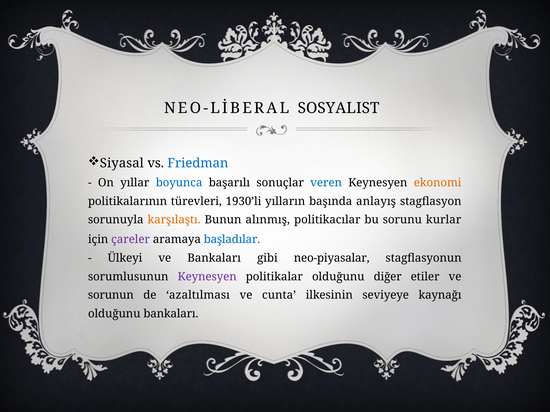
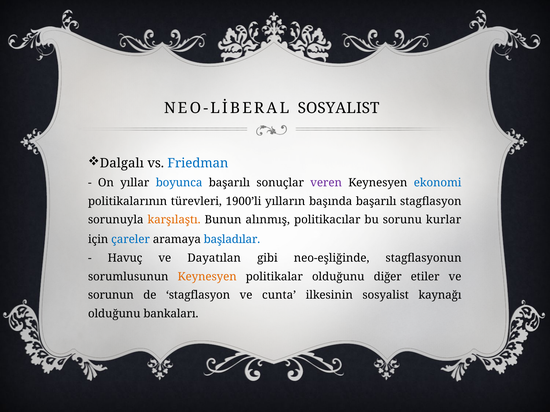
Siyasal: Siyasal -> Dalgalı (122, 164)
veren colour: blue -> purple (326, 183)
ekonomi colour: orange -> blue (438, 183)
1930’li: 1930’li -> 1900’li (244, 201)
başında anlayış: anlayış -> başarılı (376, 201)
çareler colour: purple -> blue (131, 240)
Ülkeyi: Ülkeyi -> Havuç (125, 258)
ve Bankaları: Bankaları -> Dayatılan (214, 258)
neo-piyasalar: neo-piyasalar -> neo-eşliğinde (332, 258)
Keynesyen colour: purple -> orange (207, 277)
de azaltılması: azaltılması -> stagflasyon (198, 295)
ilkesinin seviyeye: seviyeye -> sosyalist (386, 295)
